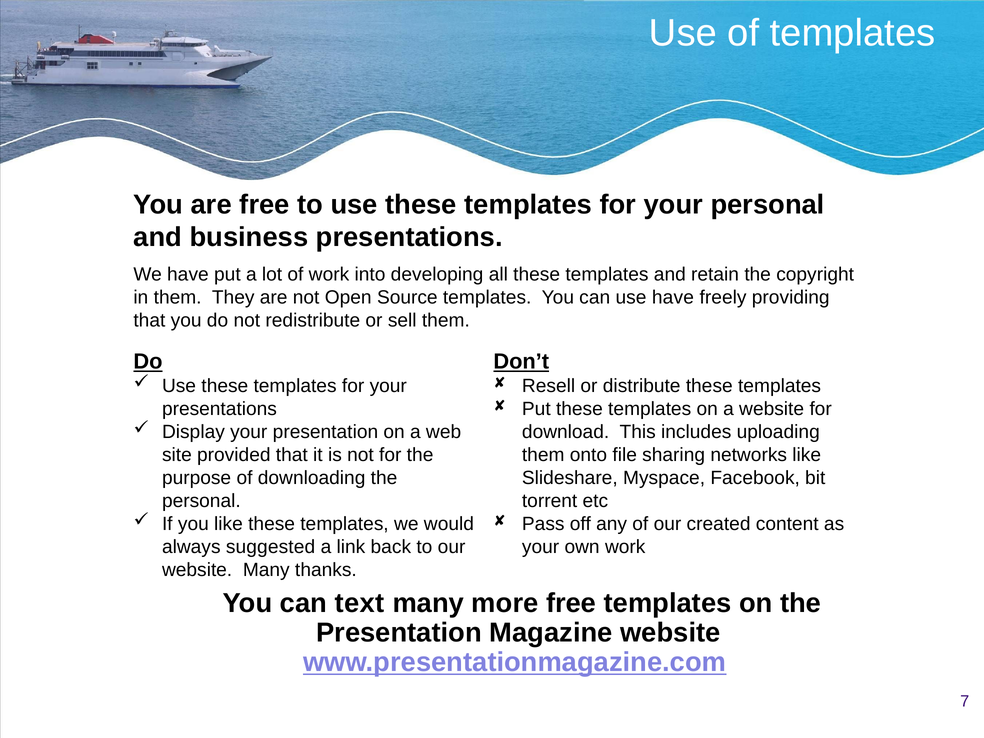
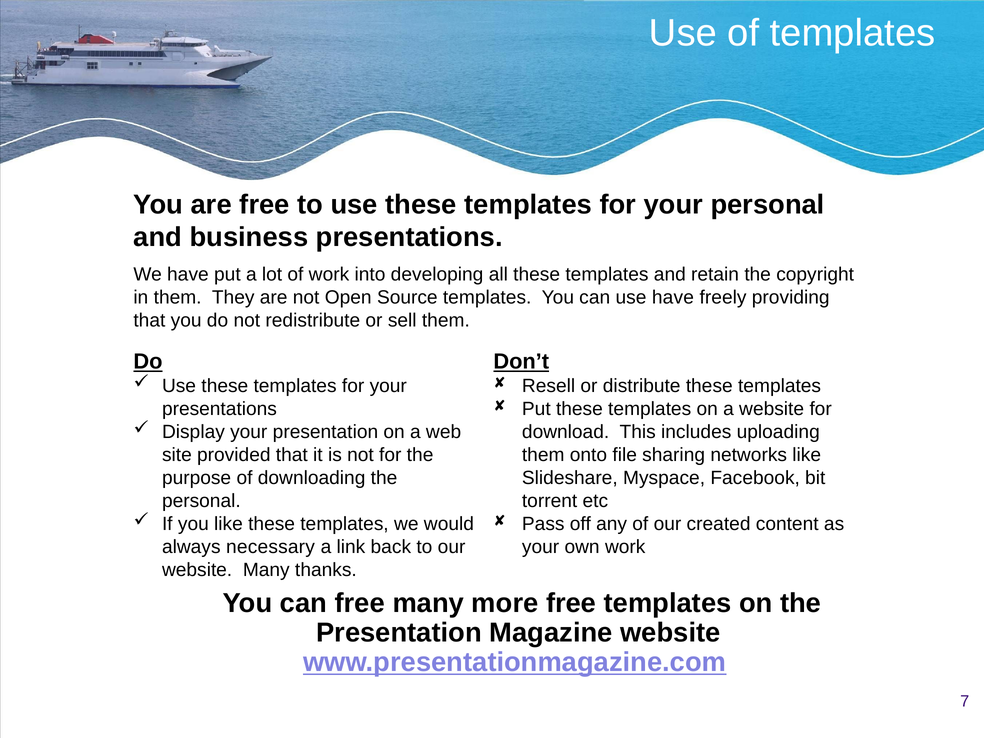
suggested: suggested -> necessary (270, 547)
can text: text -> free (360, 603)
